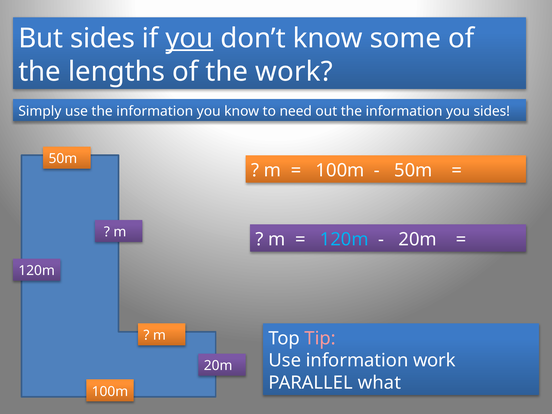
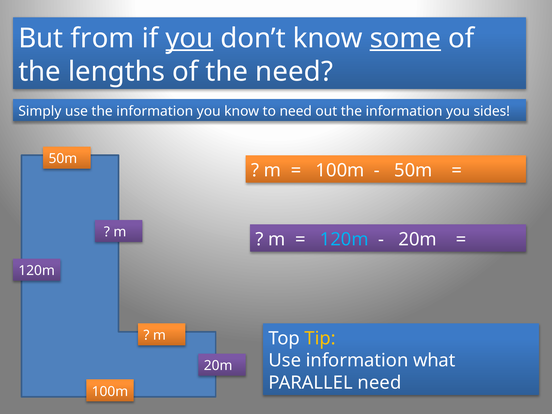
But sides: sides -> from (102, 38)
some underline: none -> present (405, 38)
the work: work -> need (294, 72)
Tip colour: pink -> yellow (320, 338)
information work: work -> what (434, 361)
PARALLEL what: what -> need (379, 383)
